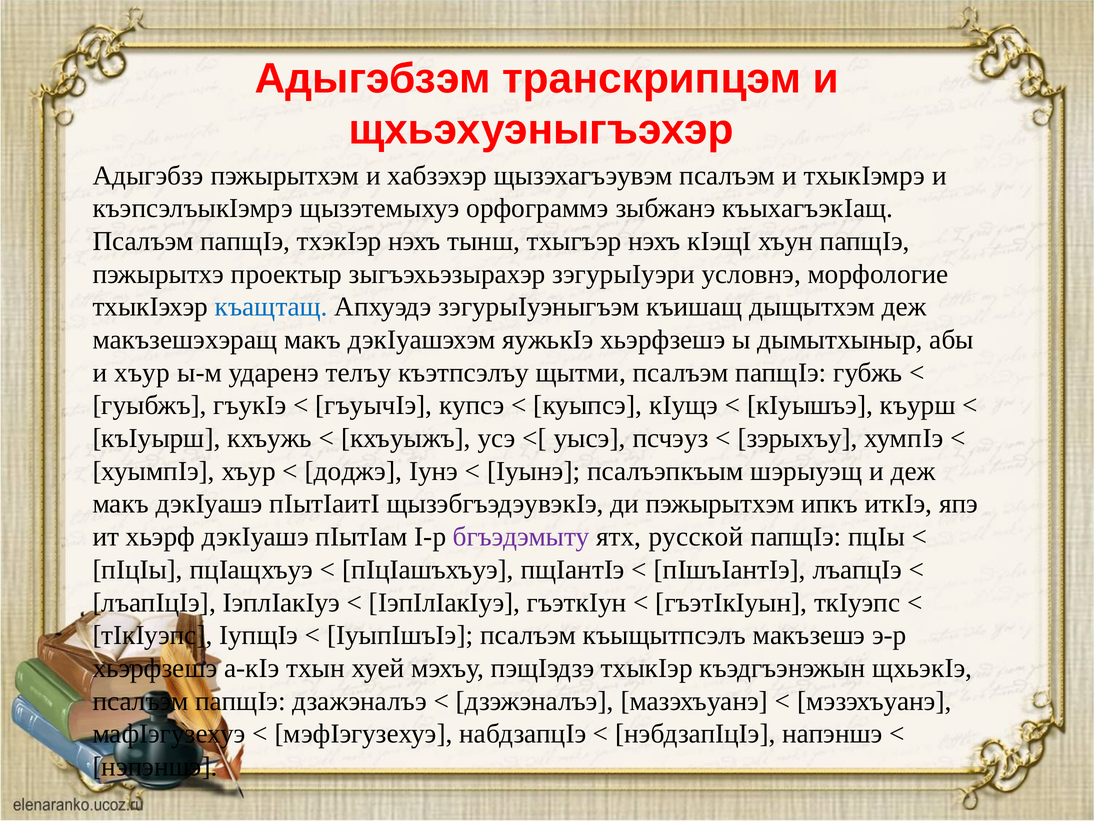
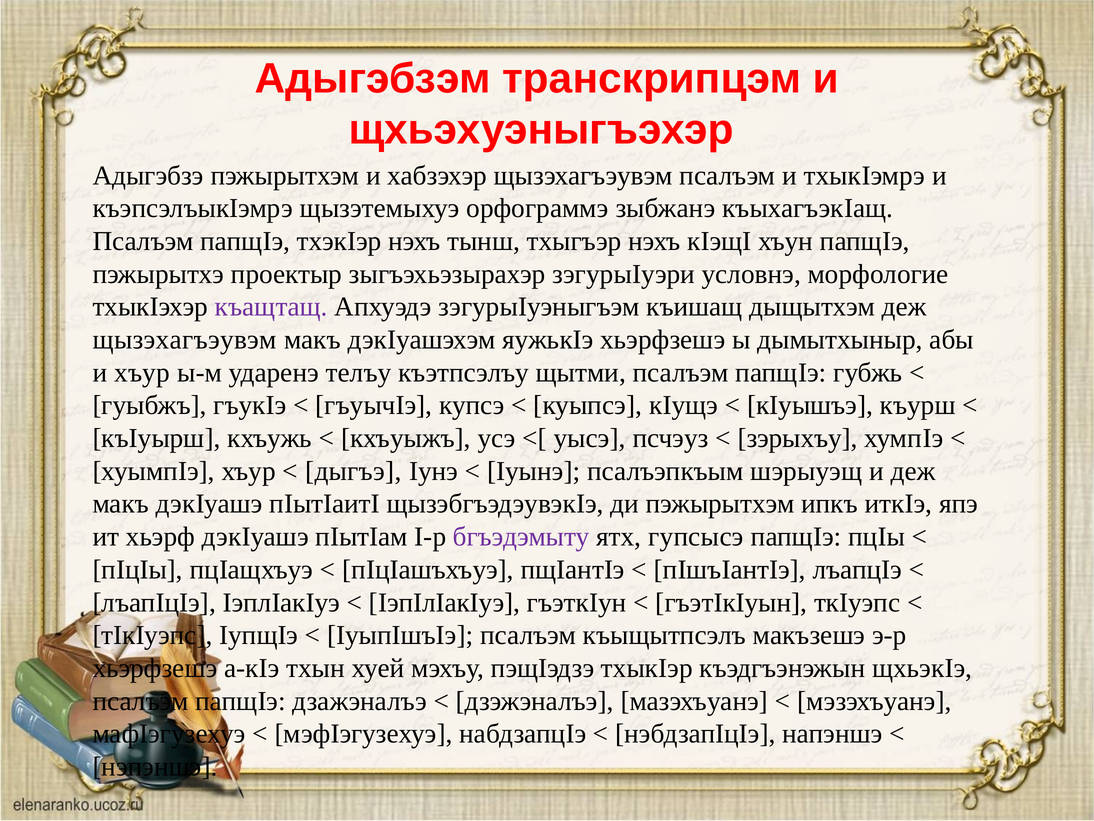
къащтащ colour: blue -> purple (271, 307)
макъзешэхэращ: макъзешэхэращ -> щызэхагъэувэм (185, 340)
доджэ: доджэ -> дыгъэ (353, 471)
русской: русской -> гупсысэ (696, 536)
